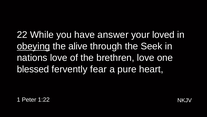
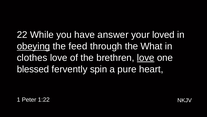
alive: alive -> feed (78, 46)
Seek: Seek -> What (152, 46)
nations: nations -> clothes (32, 57)
love underline: none -> present (146, 57)
fear: fear -> spin (99, 69)
